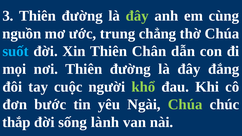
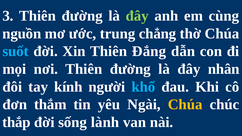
Chân: Chân -> Đắng (149, 51)
đắng: đắng -> nhân (224, 69)
cuộc: cuộc -> kính (68, 87)
khổ colour: light green -> light blue (143, 87)
bước: bước -> thắm (50, 105)
Chúa colour: light green -> yellow (185, 105)
